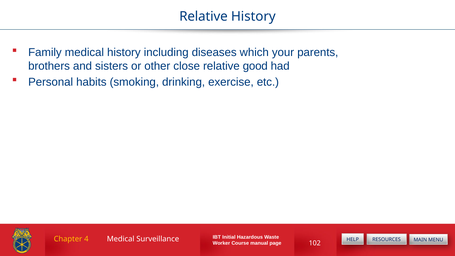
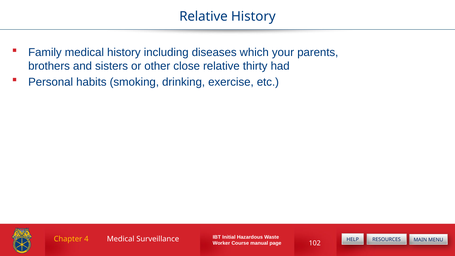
good: good -> thirty (255, 66)
